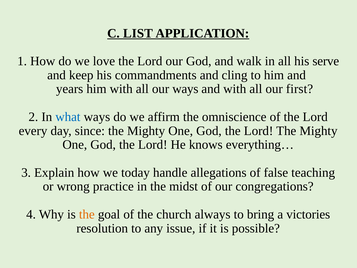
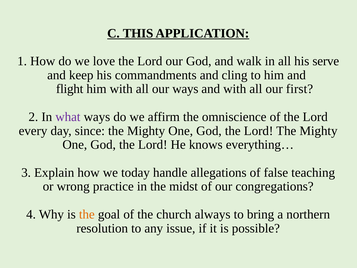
LIST: LIST -> THIS (138, 33)
years: years -> flight (70, 89)
what colour: blue -> purple (68, 117)
victories: victories -> northern (308, 214)
